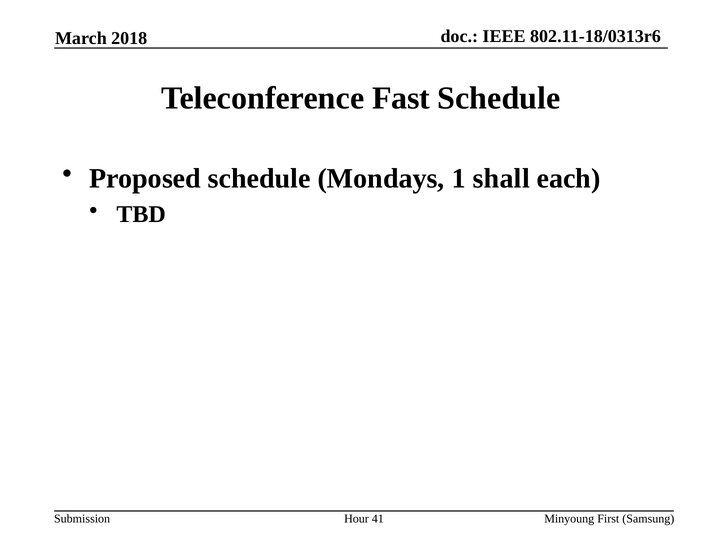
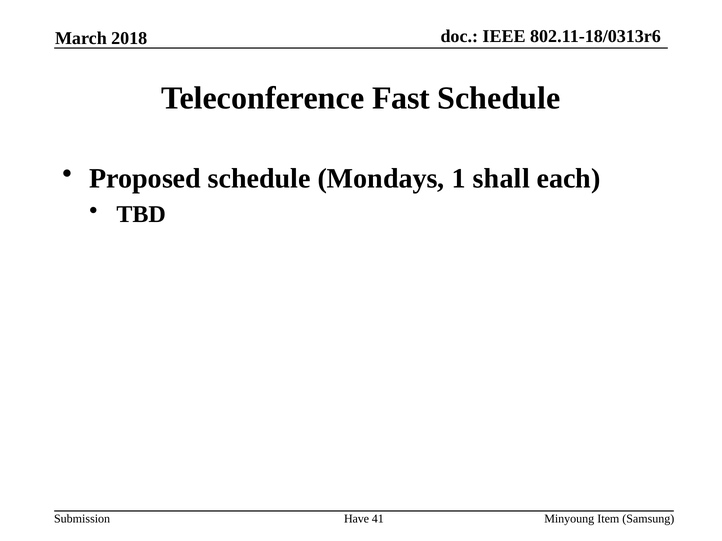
Hour: Hour -> Have (357, 519)
First: First -> Item (608, 519)
